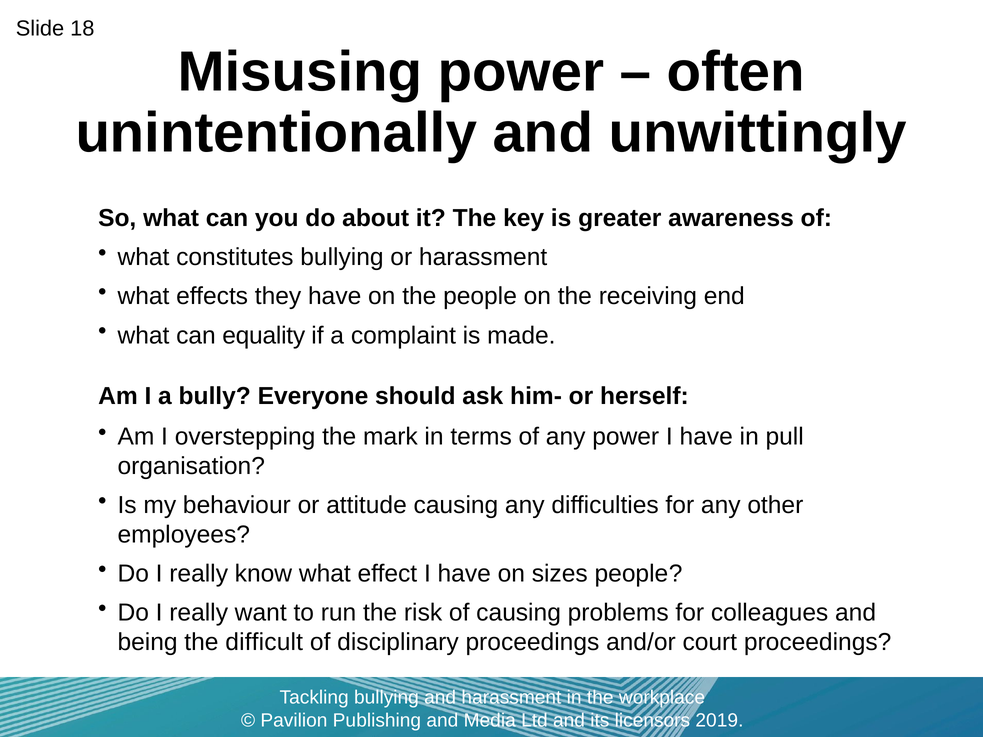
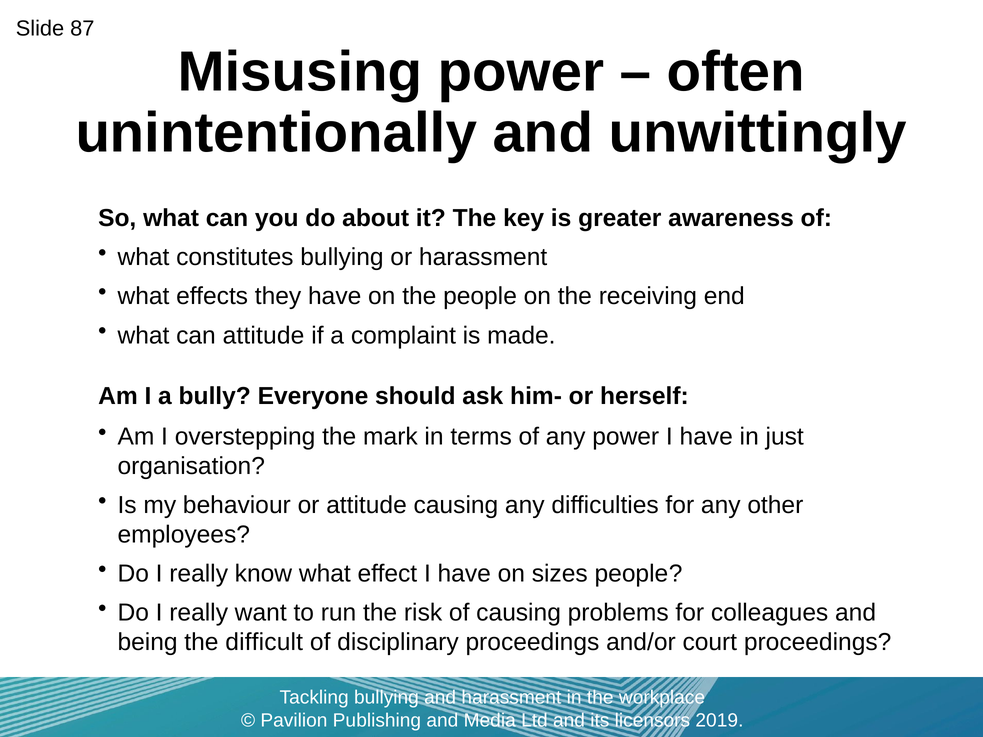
18: 18 -> 87 (82, 29)
can equality: equality -> attitude (264, 336)
pull: pull -> just (785, 437)
